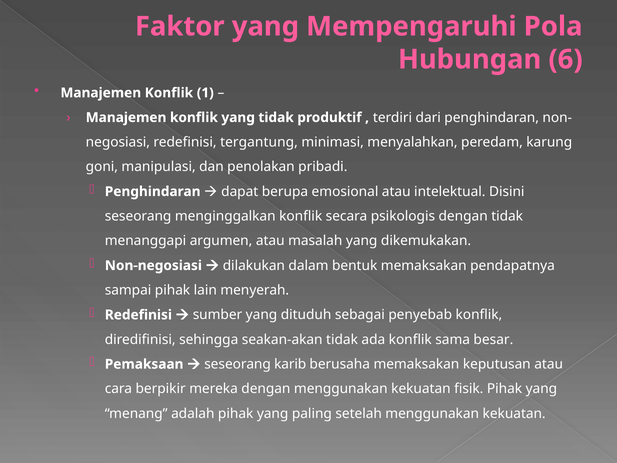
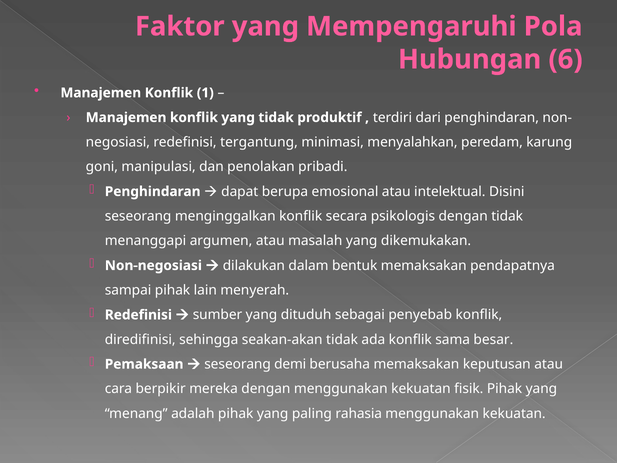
karib: karib -> demi (290, 364)
setelah: setelah -> rahasia (359, 413)
